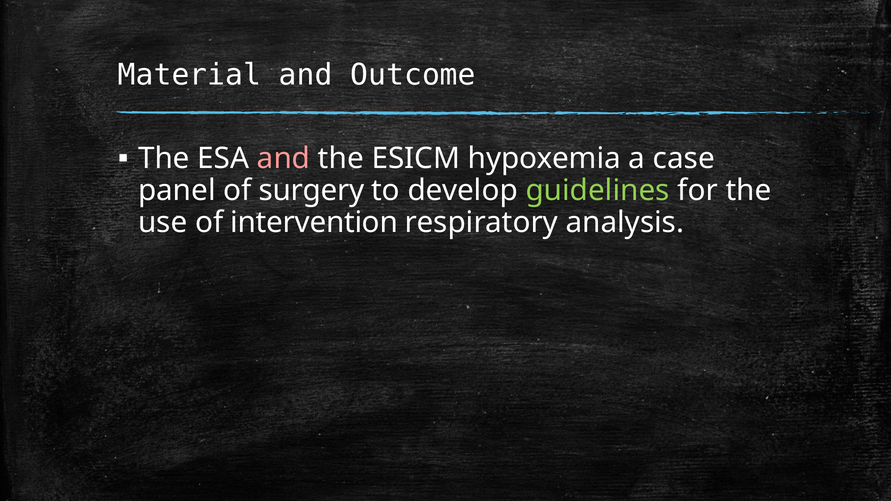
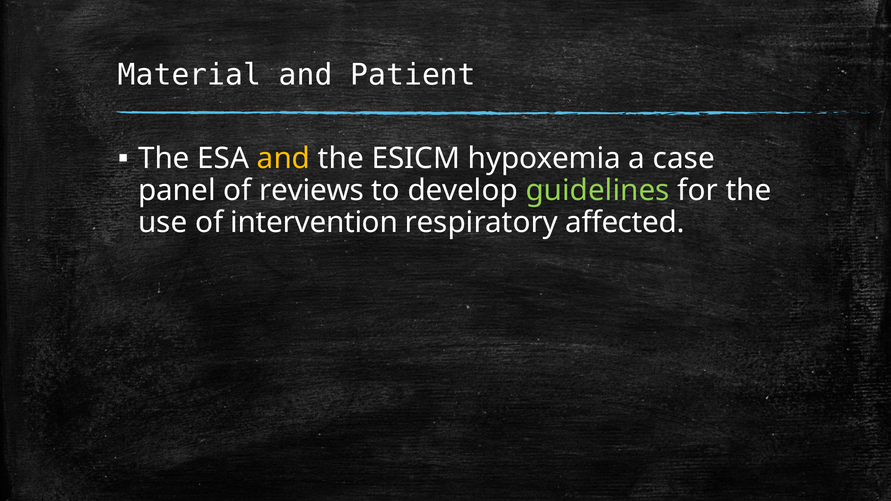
Outcome: Outcome -> Patient (413, 75)
and colour: pink -> yellow (284, 158)
surgery: surgery -> reviews (312, 191)
analysis: analysis -> affected (625, 223)
